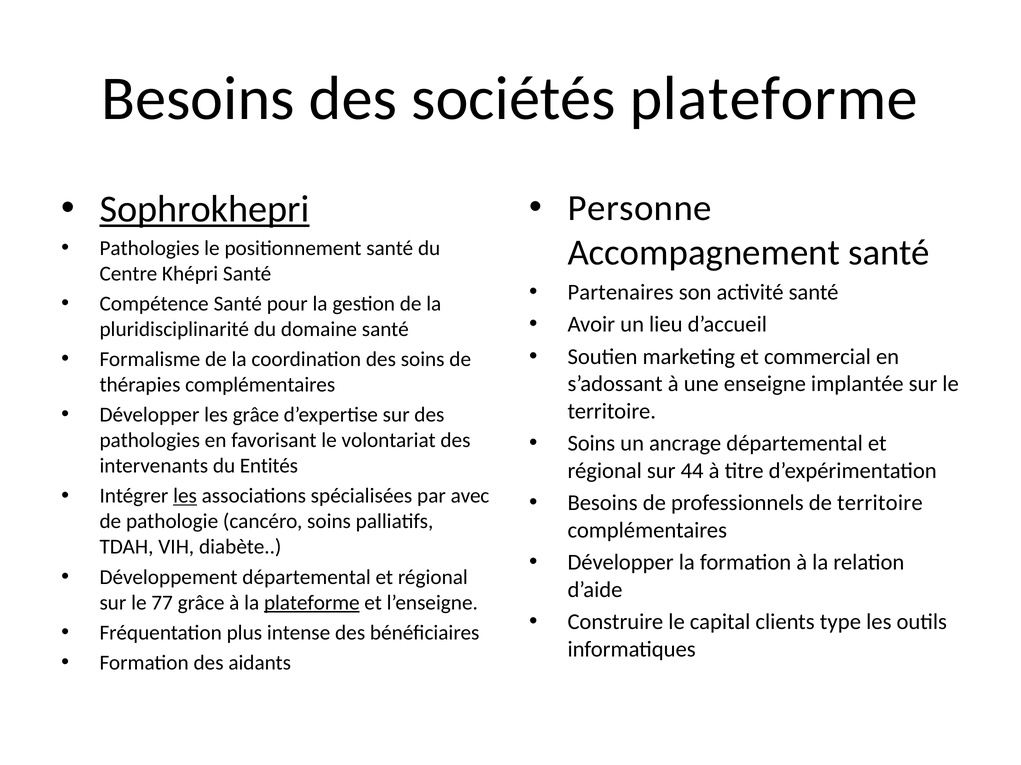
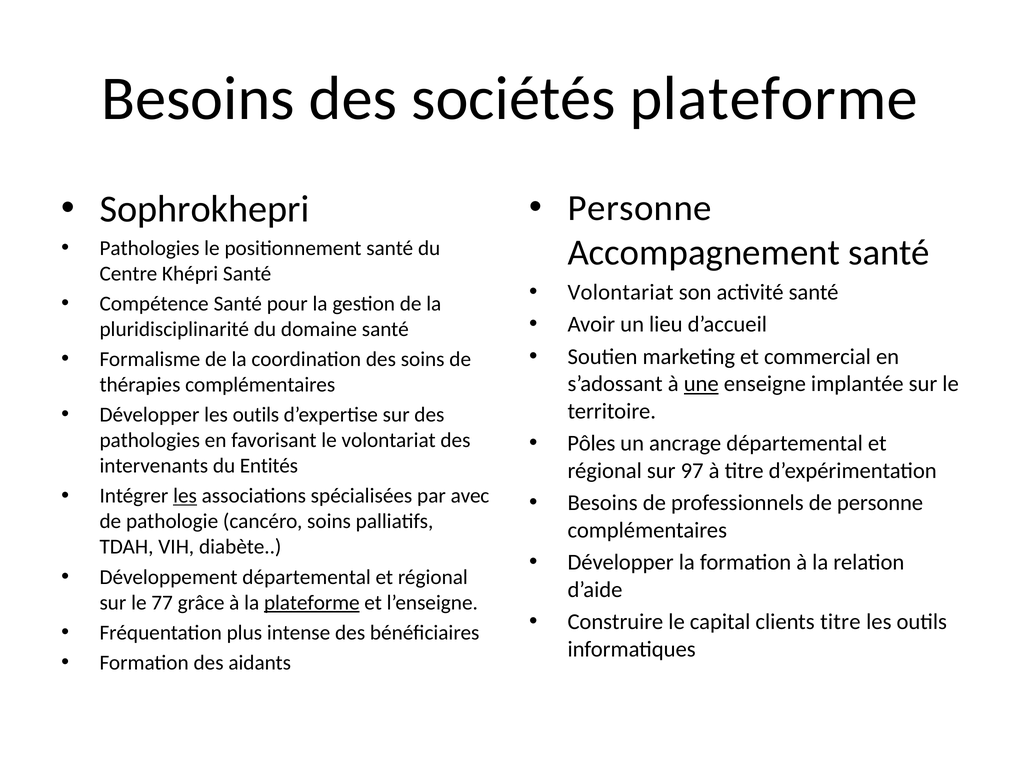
Sophrokhepri underline: present -> none (204, 209)
Partenaires: Partenaires -> Volontariat (621, 293)
une underline: none -> present (701, 384)
Développer les grâce: grâce -> outils (256, 415)
Soins: Soins -> Pôles (591, 444)
44: 44 -> 97 (692, 471)
de territoire: territoire -> personne (880, 503)
clients type: type -> titre (840, 622)
